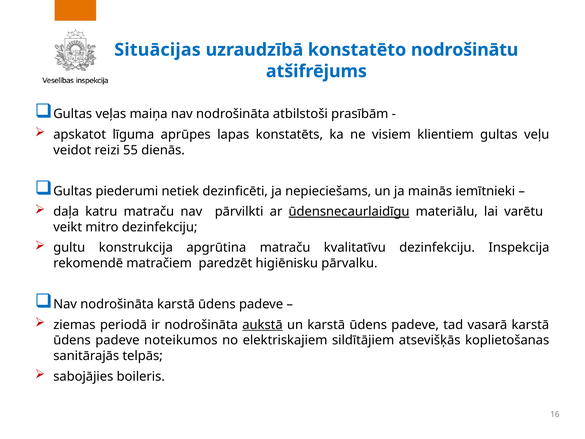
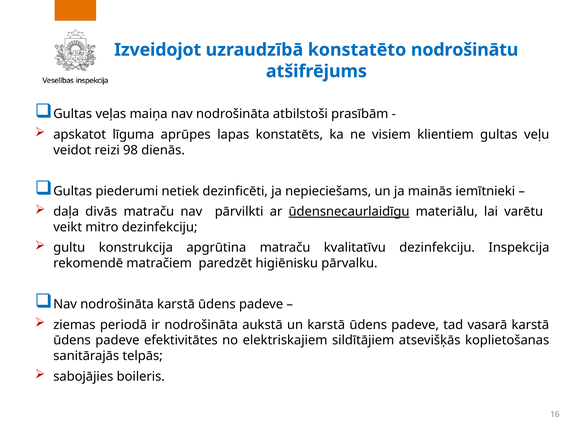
Situācijas: Situācijas -> Izveidojot (158, 50)
55: 55 -> 98 (130, 150)
katru: katru -> divās (101, 211)
aukstā underline: present -> none (262, 325)
noteikumos: noteikumos -> efektivitātes (181, 340)
